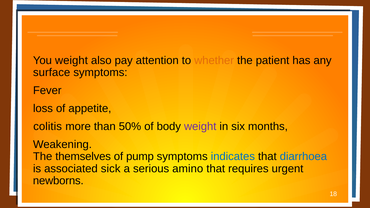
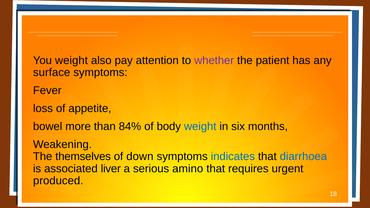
whether colour: orange -> purple (214, 60)
colitis: colitis -> bowel (48, 126)
50%: 50% -> 84% (130, 126)
weight colour: purple -> blue (200, 126)
pump: pump -> down (140, 157)
sick: sick -> liver (111, 169)
newborns: newborns -> produced (58, 181)
